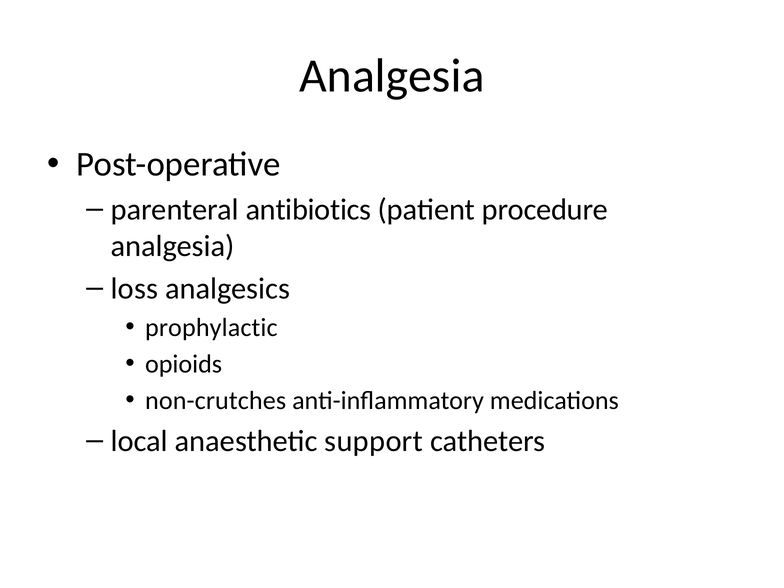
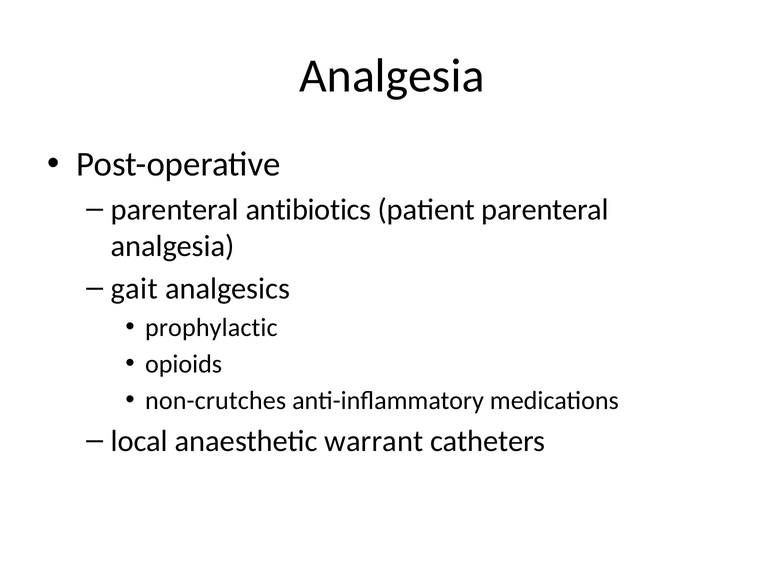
patient procedure: procedure -> parenteral (545, 209)
loss: loss -> gait (134, 289)
support: support -> warrant (374, 441)
